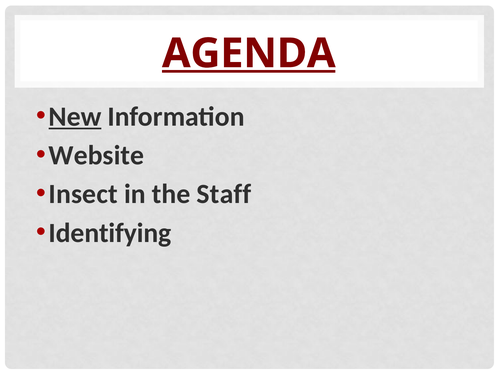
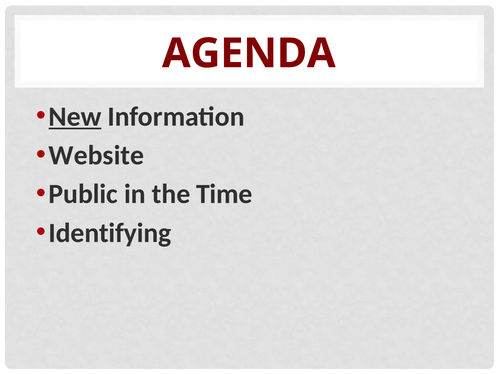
AGENDA underline: present -> none (249, 54)
Insect: Insect -> Public (83, 194)
Staff: Staff -> Time (224, 194)
